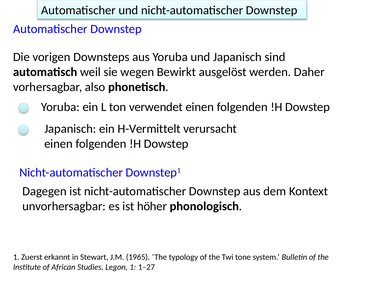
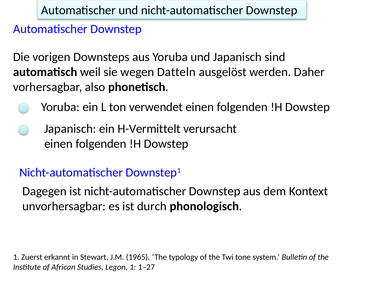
Bewirkt: Bewirkt -> Datteln (176, 72)
höher: höher -> durch (152, 206)
